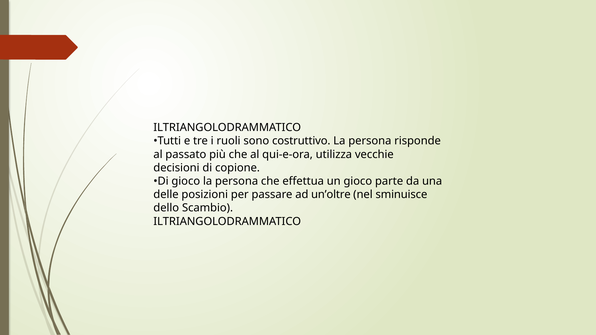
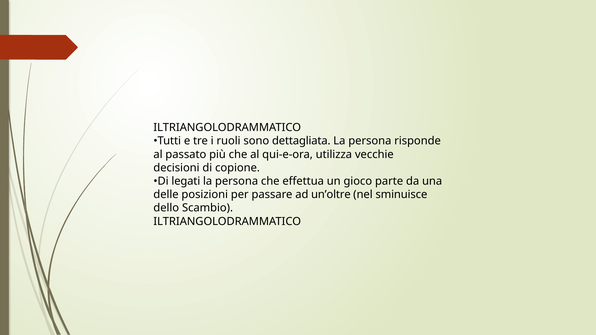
costruttivo: costruttivo -> dettagliata (301, 141)
Di gioco: gioco -> legati (186, 181)
